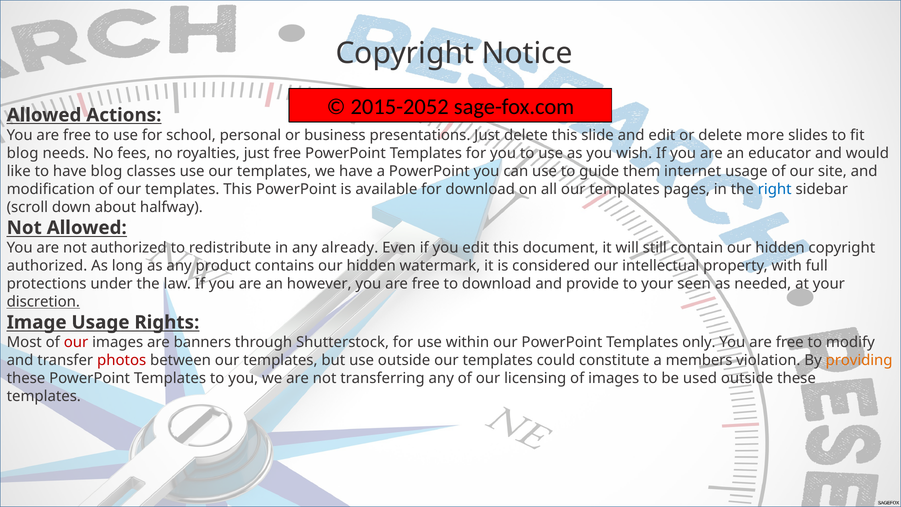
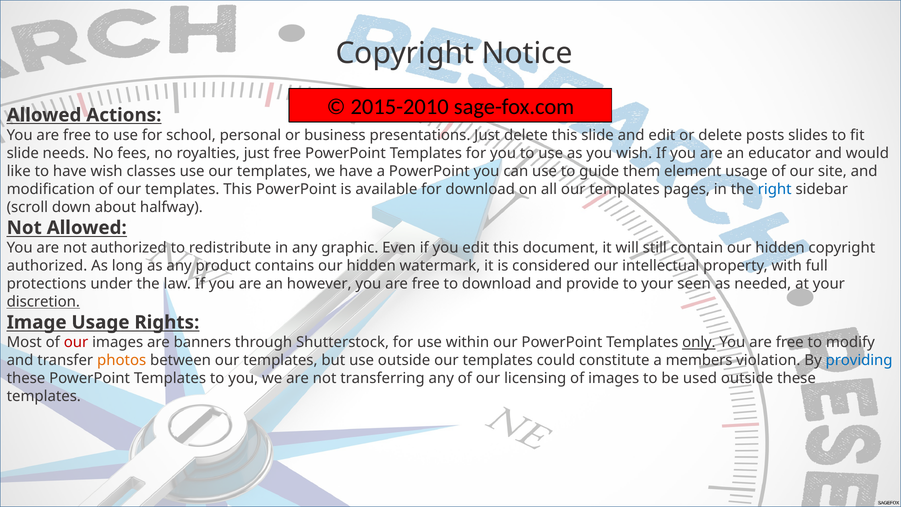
2015-2052: 2015-2052 -> 2015-2010 (400, 107)
more: more -> posts (765, 135)
blog: blog -> slide (23, 153)
have blog: blog -> wish (107, 171)
internet: internet -> element (693, 171)
already: already -> graphic (350, 248)
only underline: none -> present (699, 342)
photos colour: red -> orange (122, 360)
providing colour: orange -> blue (859, 360)
